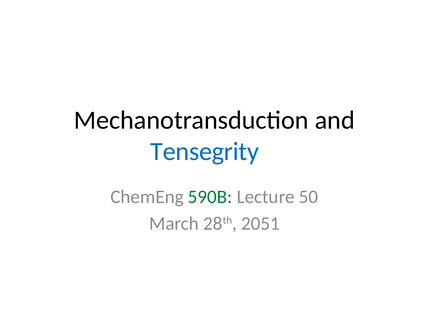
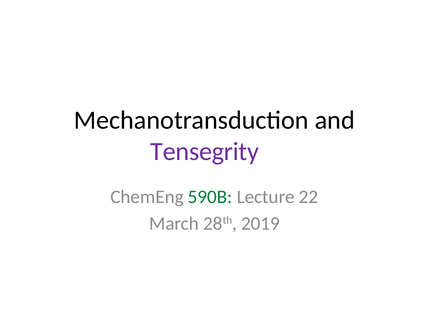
Tensegrity colour: blue -> purple (205, 152)
50: 50 -> 22 (309, 197)
2051: 2051 -> 2019 (260, 224)
